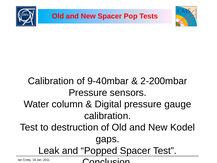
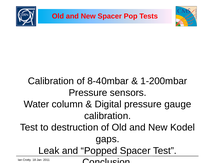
9-40mbar: 9-40mbar -> 8-40mbar (108, 81)
2-200mbar: 2-200mbar -> 1-200mbar (164, 81)
